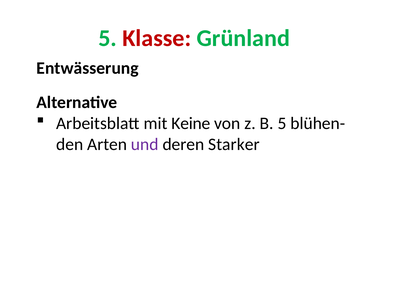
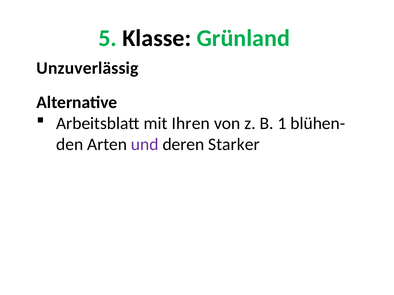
Klasse colour: red -> black (157, 38)
Entwässerung: Entwässerung -> Unzuverlässig (87, 68)
Keine: Keine -> Ihren (191, 124)
B 5: 5 -> 1 (282, 124)
